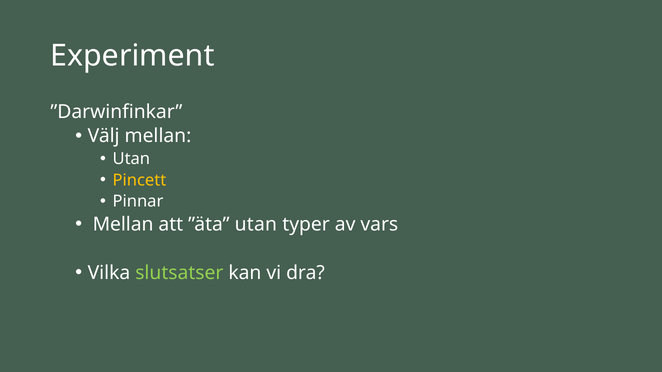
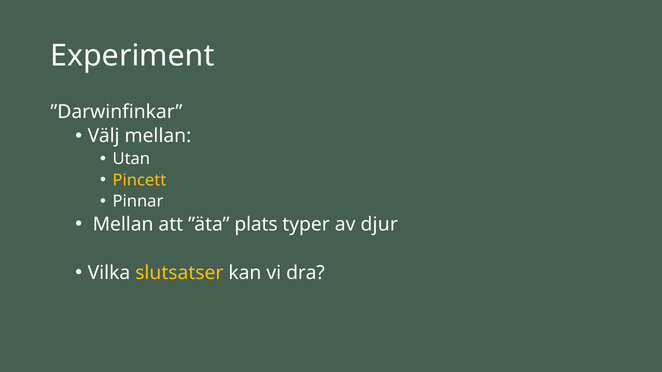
”äta utan: utan -> plats (256, 224)
vars: vars -> djur (379, 224)
slutsatser colour: light green -> yellow (179, 273)
